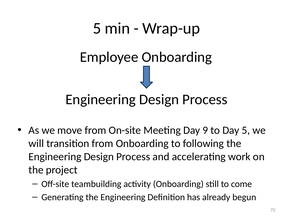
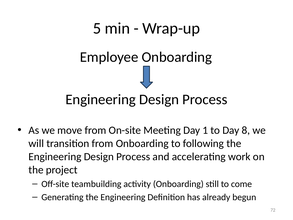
9: 9 -> 1 (205, 130)
Day 5: 5 -> 8 (246, 130)
